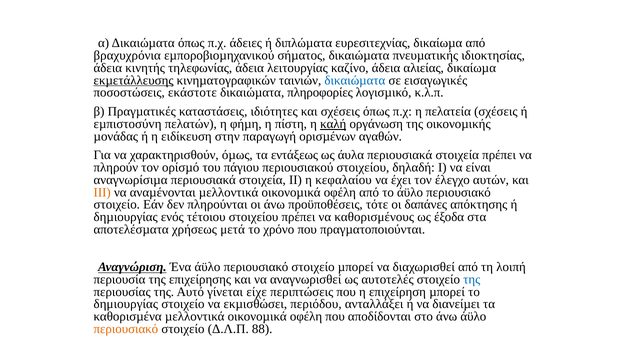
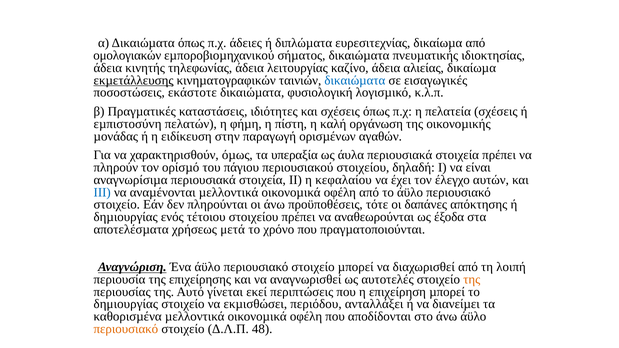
βραχυχρόνια: βραχυχρόνια -> ομολογιακών (127, 56)
πληροφορίες: πληροφορίες -> φυσιολογική (320, 93)
καλή underline: present -> none (333, 124)
εντάξεως: εντάξεως -> υπεραξία (295, 155)
ΙΙΙ colour: orange -> blue (102, 192)
καθορισμένους: καθορισμένους -> αναθεωρούνται (374, 217)
της colour: blue -> orange (472, 280)
είχε: είχε -> εκεί (257, 292)
88: 88 -> 48 (262, 329)
